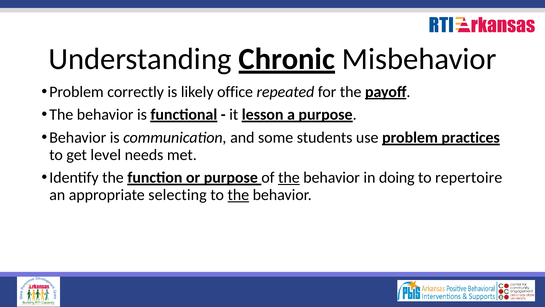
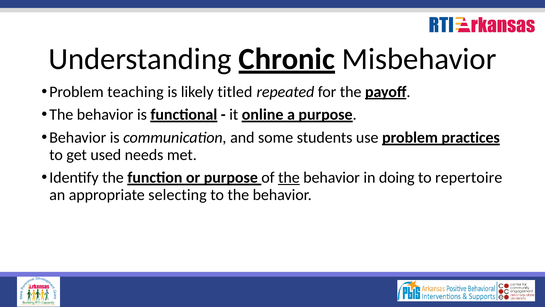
correctly: correctly -> teaching (135, 92)
office: office -> titled (235, 92)
lesson: lesson -> online (263, 115)
level: level -> used (106, 155)
the underline: present -> none (238, 195)
